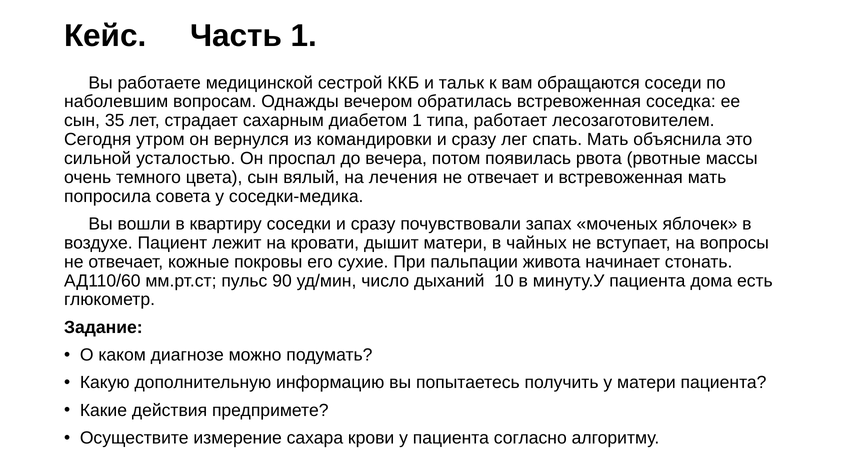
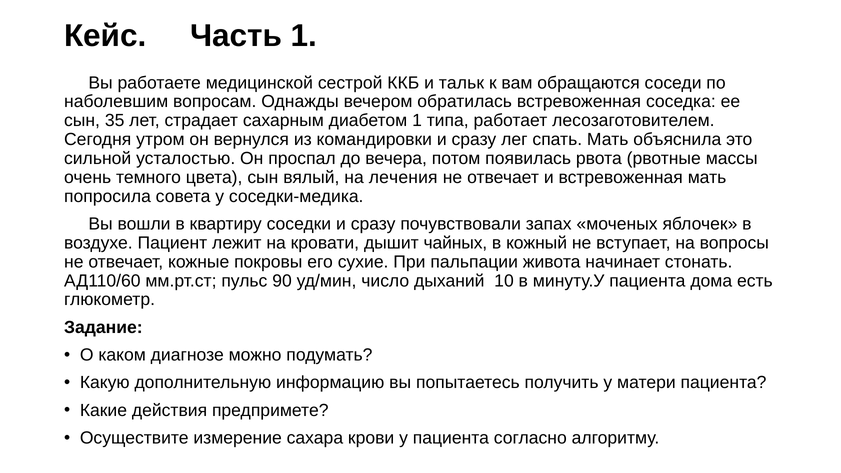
дышит матери: матери -> чайных (455, 243)
чайных: чайных -> кожный (537, 243)
